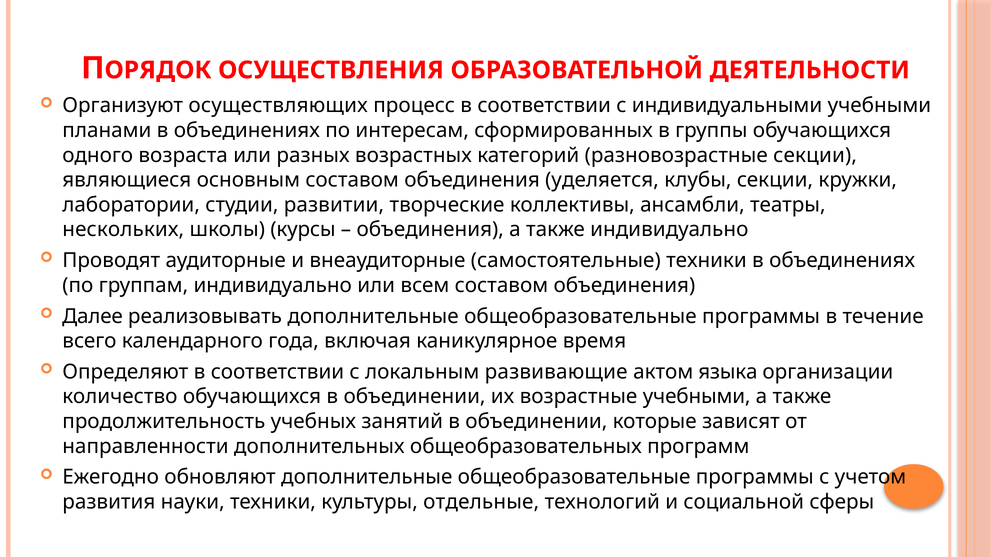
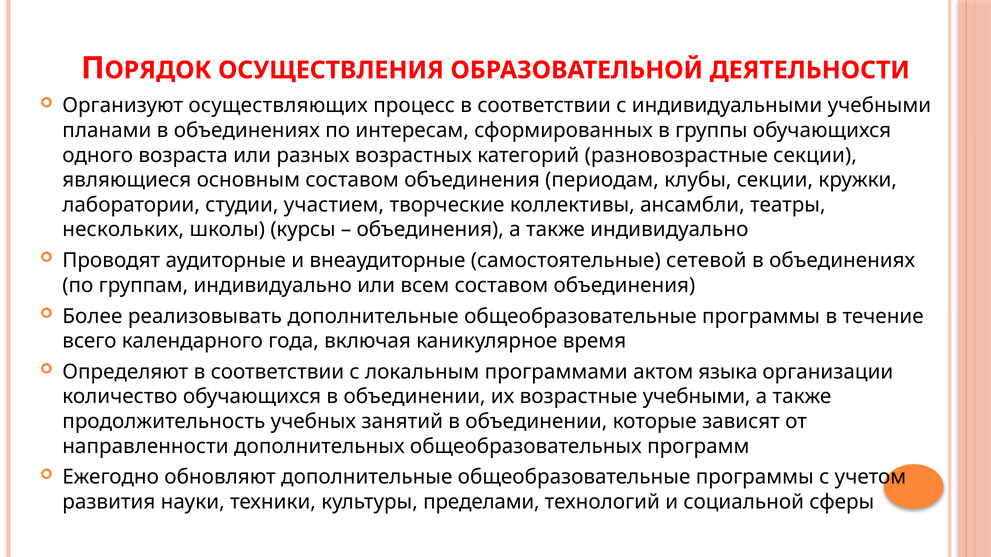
уделяется: уделяется -> периодам (602, 180)
развитии: развитии -> участием (334, 205)
самостоятельные техники: техники -> сетевой (706, 261)
Далее: Далее -> Более (92, 316)
развивающие: развивающие -> программами (556, 372)
отдельные: отдельные -> пределами (481, 502)
